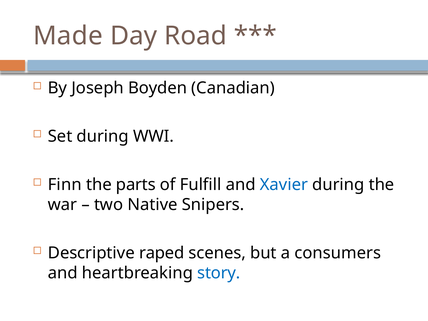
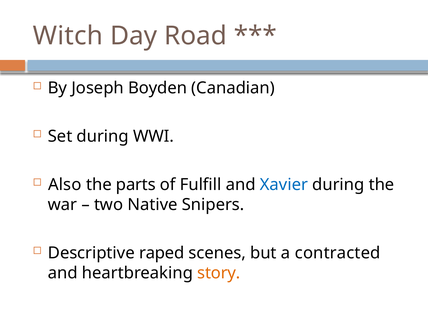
Made: Made -> Witch (68, 36)
Finn: Finn -> Also (65, 185)
consumers: consumers -> contracted (338, 253)
story colour: blue -> orange (219, 273)
